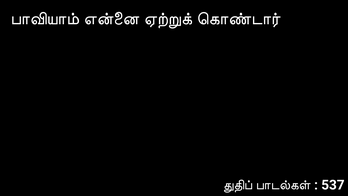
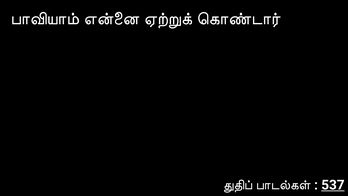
537 underline: none -> present (333, 185)
